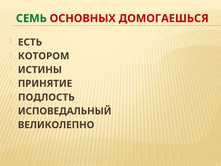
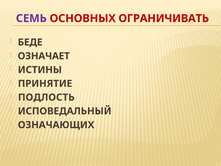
СЕМЬ colour: green -> purple (31, 18)
ДОМОГАЕШЬСЯ: ДОМОГАЕШЬСЯ -> ОГРАНИЧИВАТЬ (164, 18)
ЕСТЬ: ЕСТЬ -> БЕДЕ (30, 42)
КОТОРОМ: КОТОРОМ -> ОЗНАЧАЕТ (44, 56)
ВЕЛИКОЛЕПНО: ВЕЛИКОЛЕПНО -> ОЗНАЧАЮЩИХ (56, 125)
